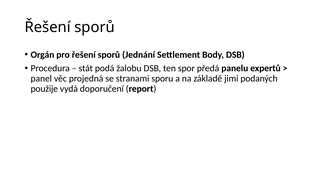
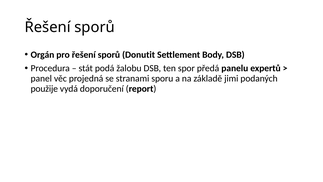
Jednání: Jednání -> Donutit (139, 55)
